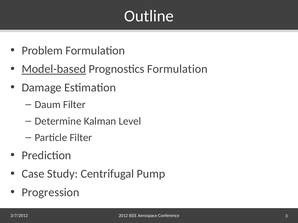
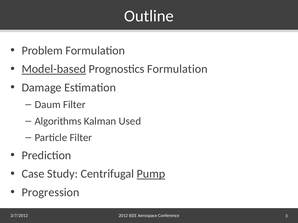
Determine: Determine -> Algorithms (58, 121)
Level: Level -> Used (130, 121)
Pump underline: none -> present (151, 174)
